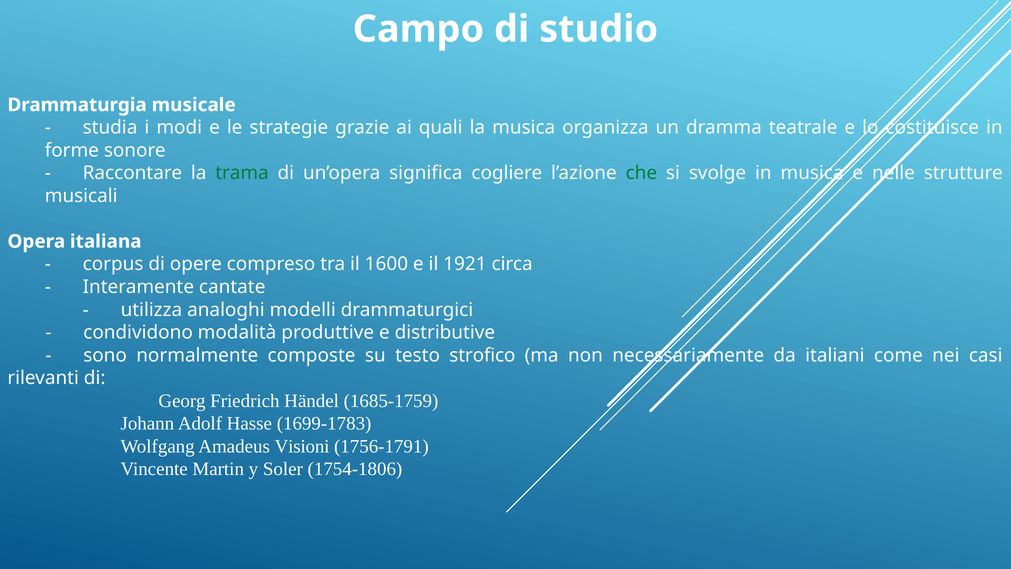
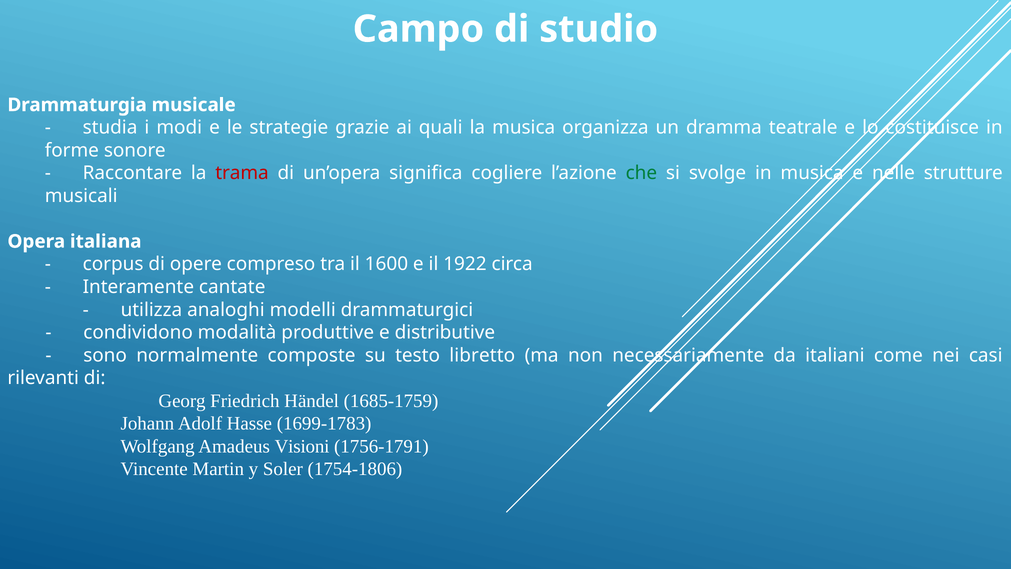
trama colour: green -> red (242, 173)
1921: 1921 -> 1922 (465, 264)
strofico: strofico -> libretto (482, 355)
